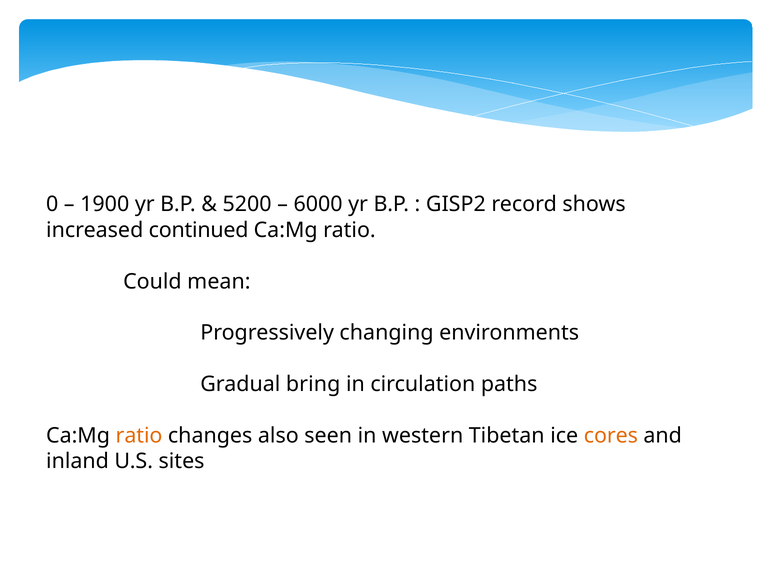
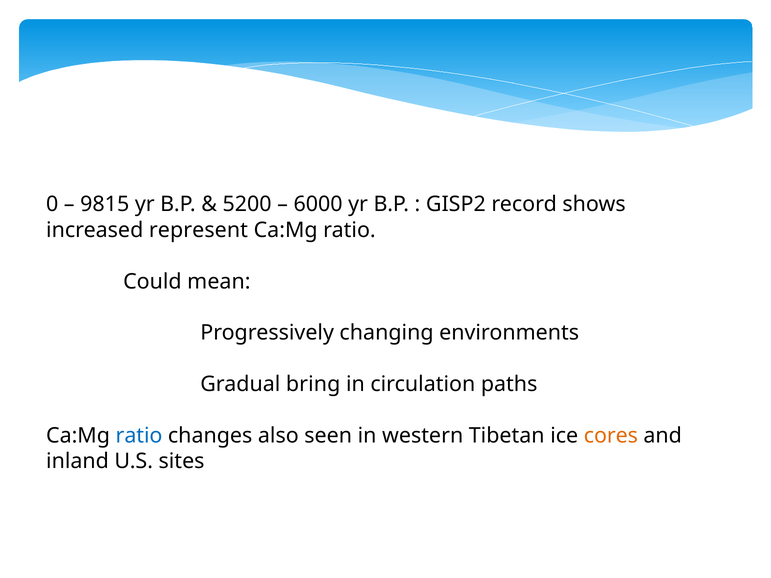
1900: 1900 -> 9815 (105, 204)
continued: continued -> represent (198, 230)
ratio colour: orange -> blue (139, 436)
